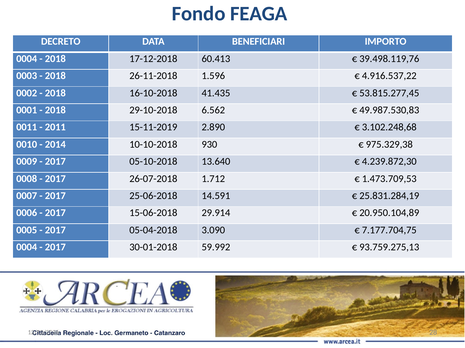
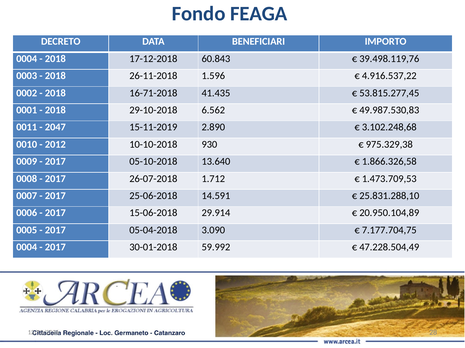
60.413: 60.413 -> 60.843 (216, 59)
16-10-2018: 16-10-2018 -> 16-71-2018 (153, 93)
2011: 2011 -> 2047 (55, 128)
2014: 2014 -> 2012 (55, 145)
4.239.872,30: 4.239.872,30 -> 1.866.326,58 (389, 162)
25.831.284,19: 25.831.284,19 -> 25.831.288,10 (389, 196)
93.759.275,13: 93.759.275,13 -> 47.228.504,49 (389, 248)
